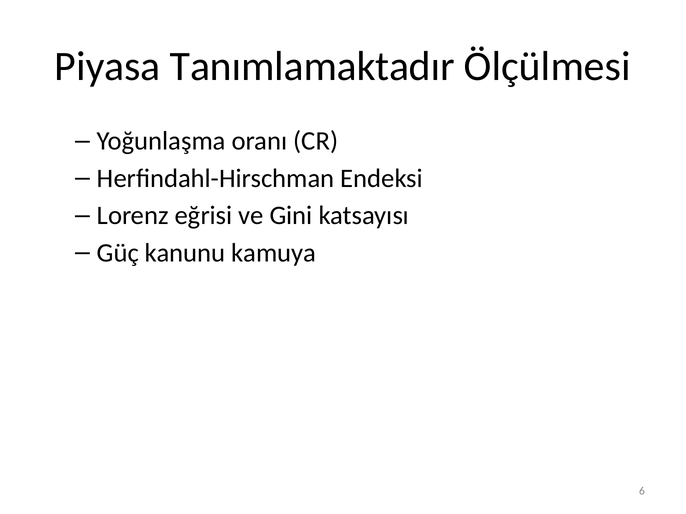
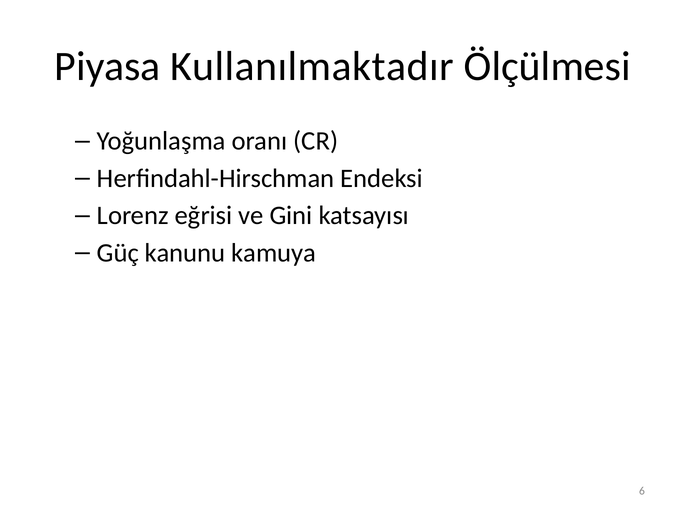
Tanımlamaktadır: Tanımlamaktadır -> Kullanılmaktadır (312, 66)
